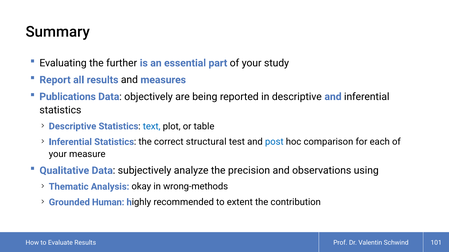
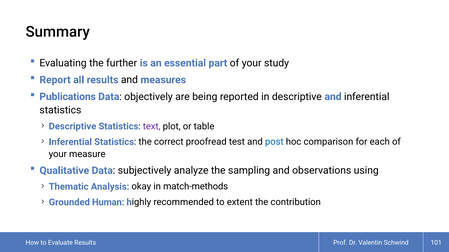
text colour: blue -> purple (152, 127)
structural: structural -> proofread (206, 142)
precision: precision -> sampling (249, 171)
wrong-methods: wrong-methods -> match-methods (196, 187)
